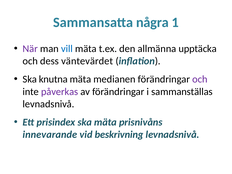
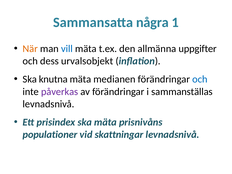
När colour: purple -> orange (30, 49)
upptäcka: upptäcka -> uppgifter (198, 49)
väntevärdet: väntevärdet -> urvalsobjekt (87, 61)
och colour: purple -> blue (200, 79)
innevarande: innevarande -> populationer (50, 135)
beskrivning: beskrivning -> skattningar (119, 135)
